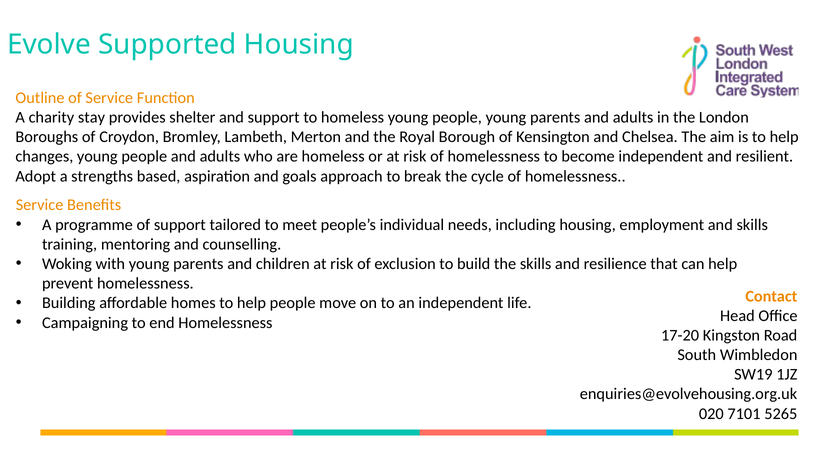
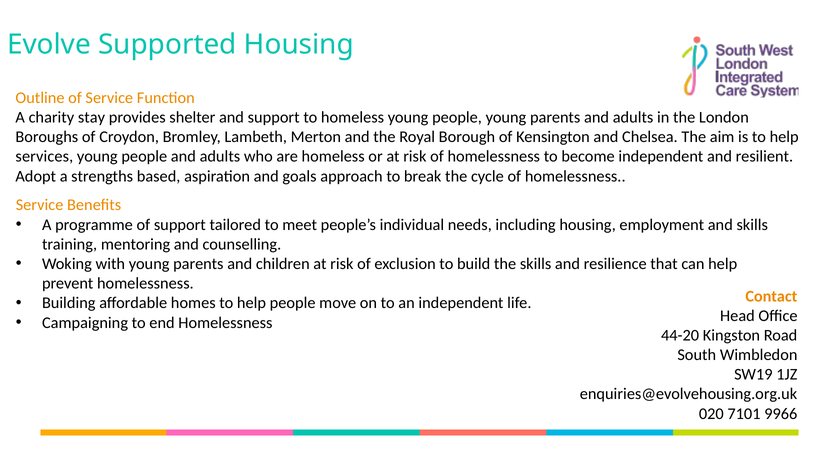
changes: changes -> services (44, 157)
17-20: 17-20 -> 44-20 (680, 335)
5265: 5265 -> 9966 (781, 414)
